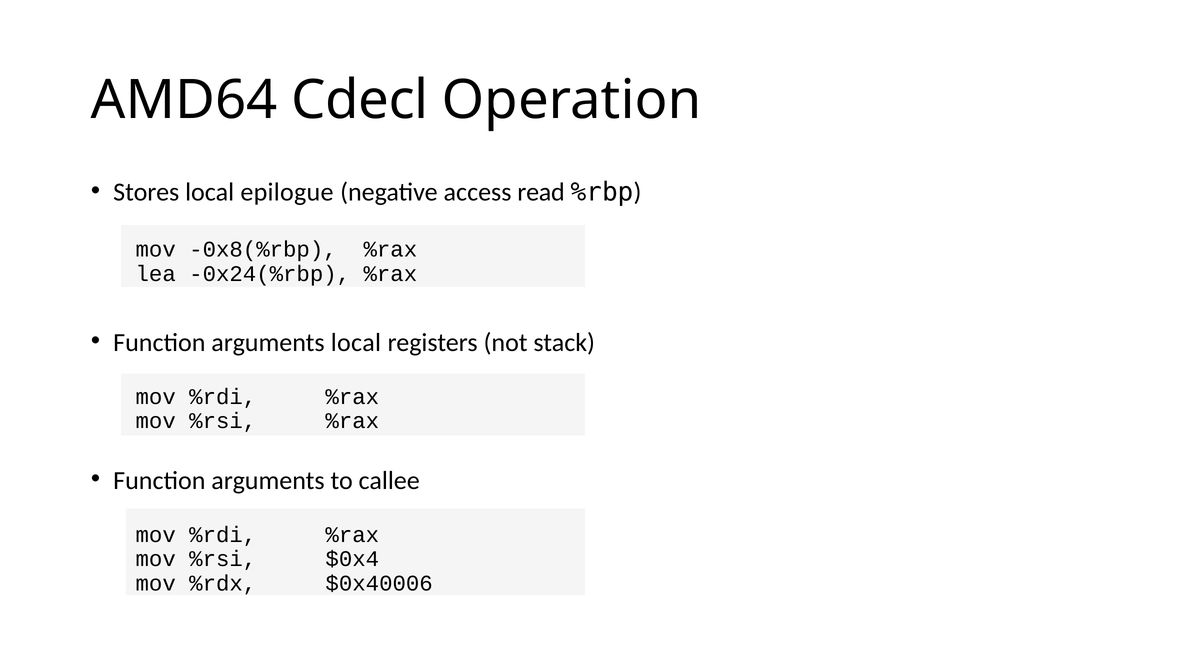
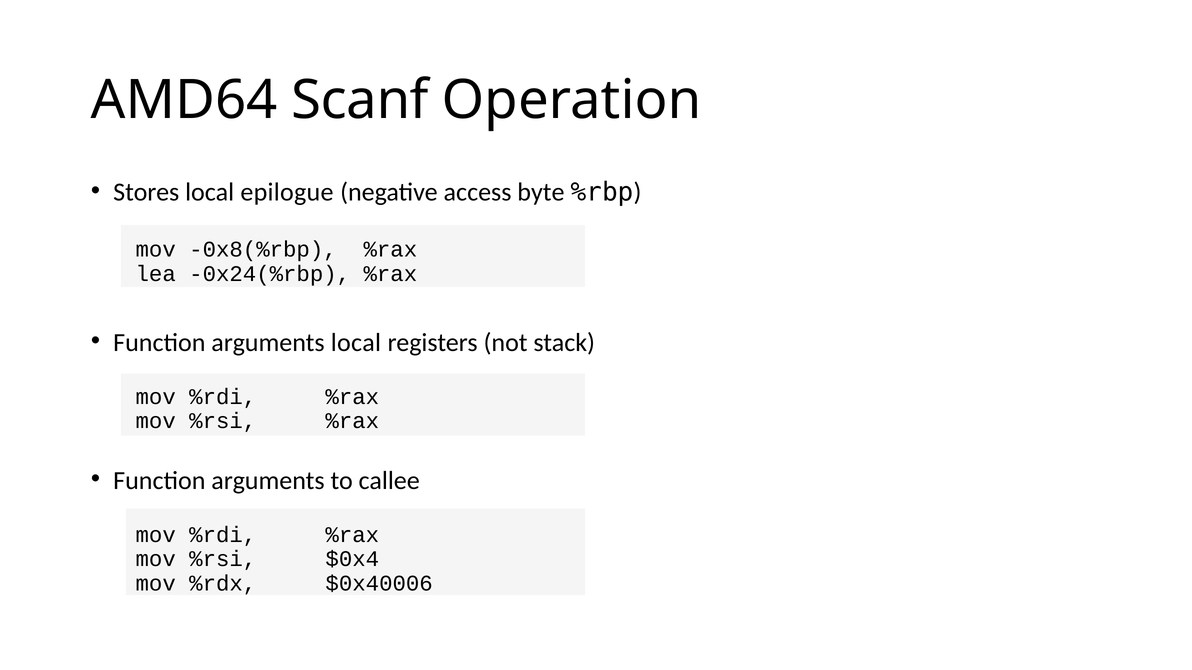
Cdecl: Cdecl -> Scanf (360, 100)
read: read -> byte (541, 192)
